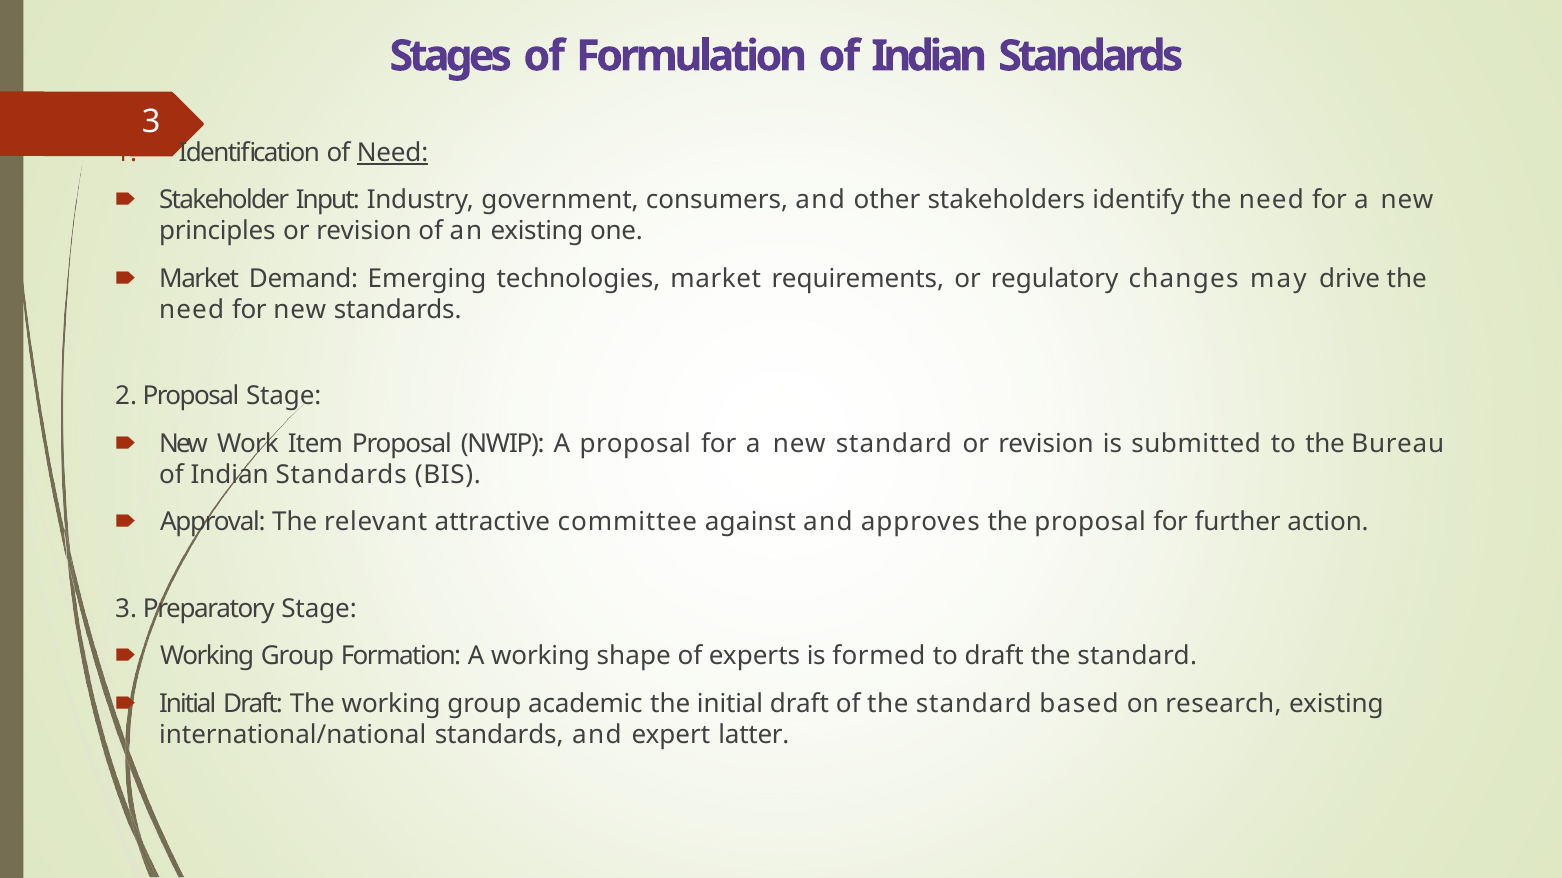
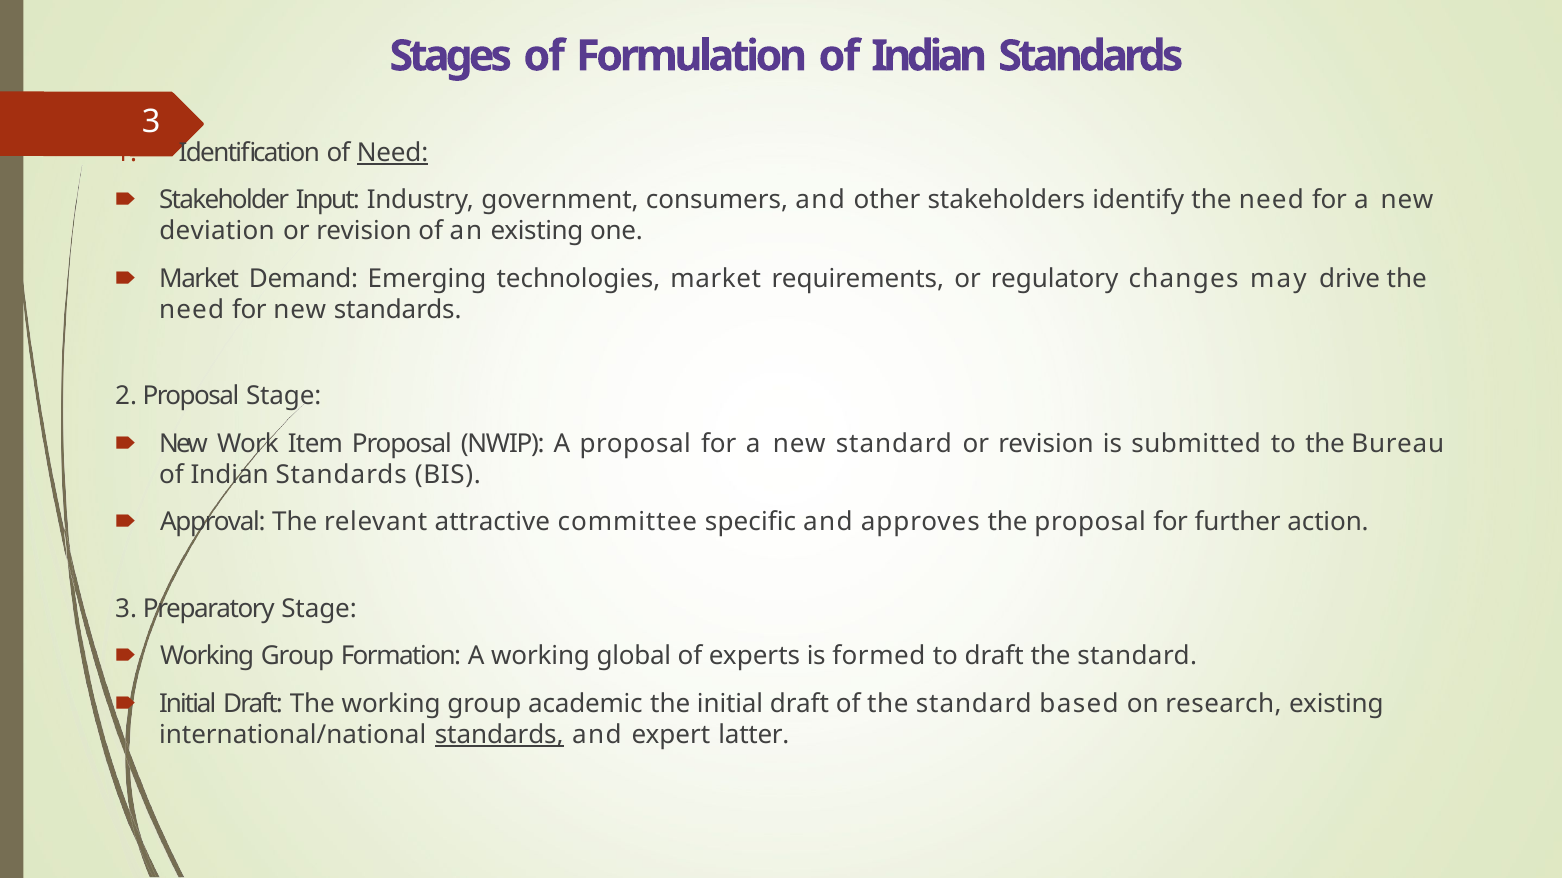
principles: principles -> deviation (217, 231)
against: against -> specific (751, 523)
shape: shape -> global (634, 657)
standards underline: none -> present (499, 735)
